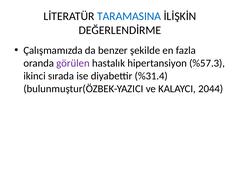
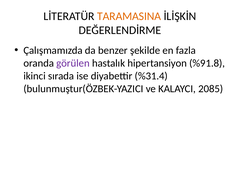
TARAMASINA colour: blue -> orange (129, 16)
%57.3: %57.3 -> %91.8 (207, 63)
2044: 2044 -> 2085 (211, 89)
